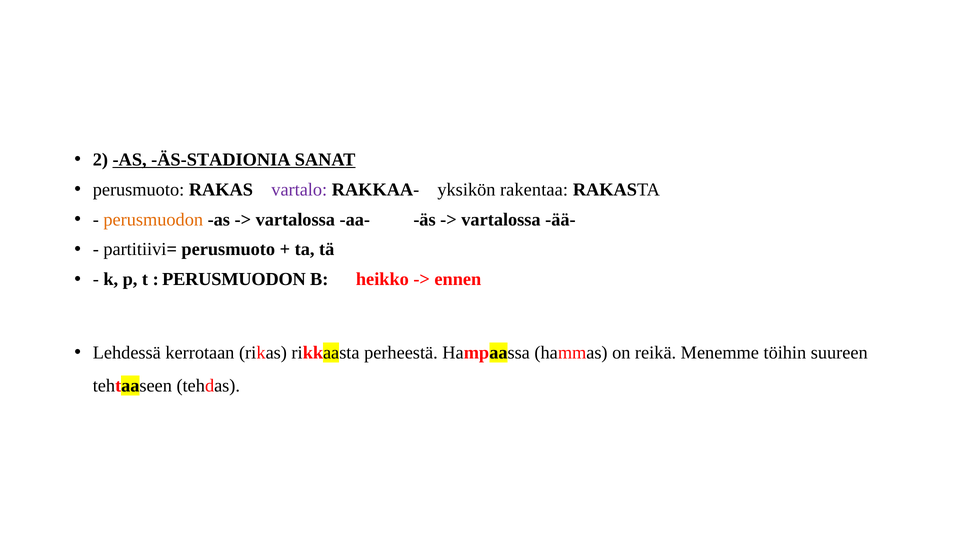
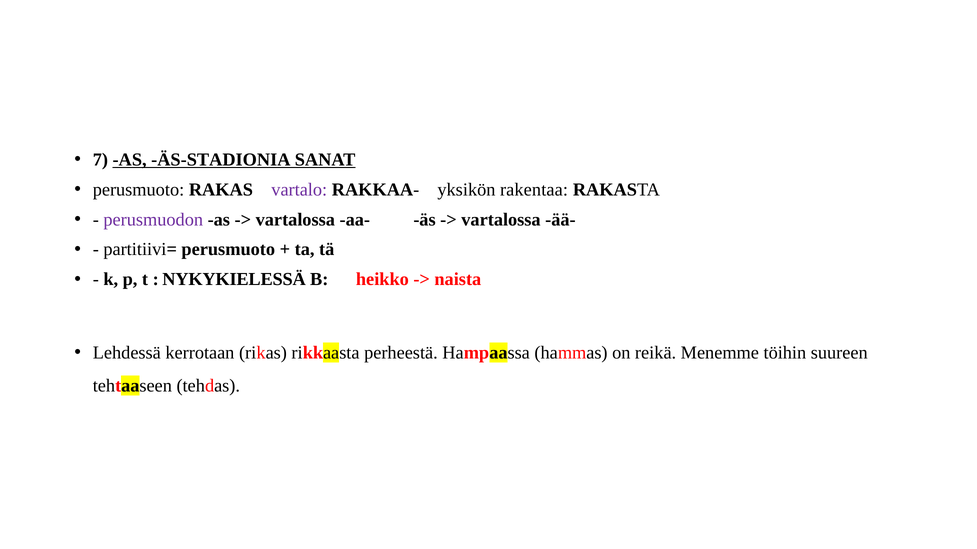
2: 2 -> 7 (100, 160)
perusmuodon colour: orange -> purple (153, 220)
PERUSMUODON: PERUSMUODON -> NYKYKIELESSÄ (234, 280)
ennen: ennen -> naista (458, 280)
